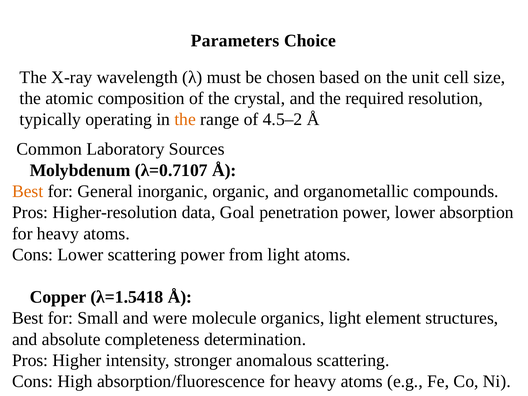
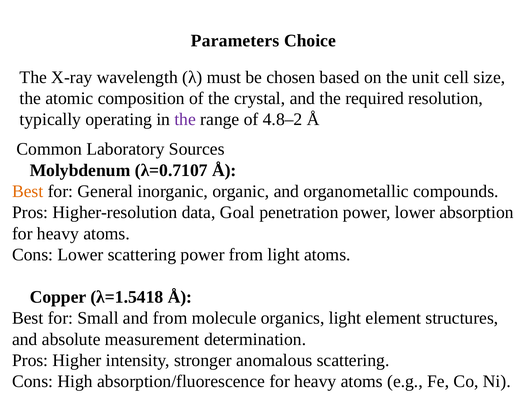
the colour: orange -> purple (185, 119)
4.5–2: 4.5–2 -> 4.8–2 (283, 119)
and were: were -> from (170, 318)
completeness: completeness -> measurement (152, 339)
